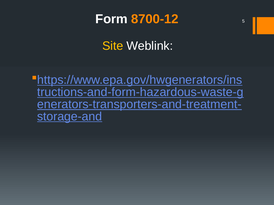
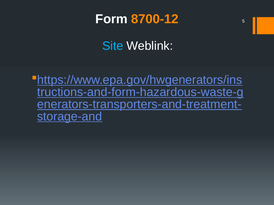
Site colour: yellow -> light blue (113, 46)
